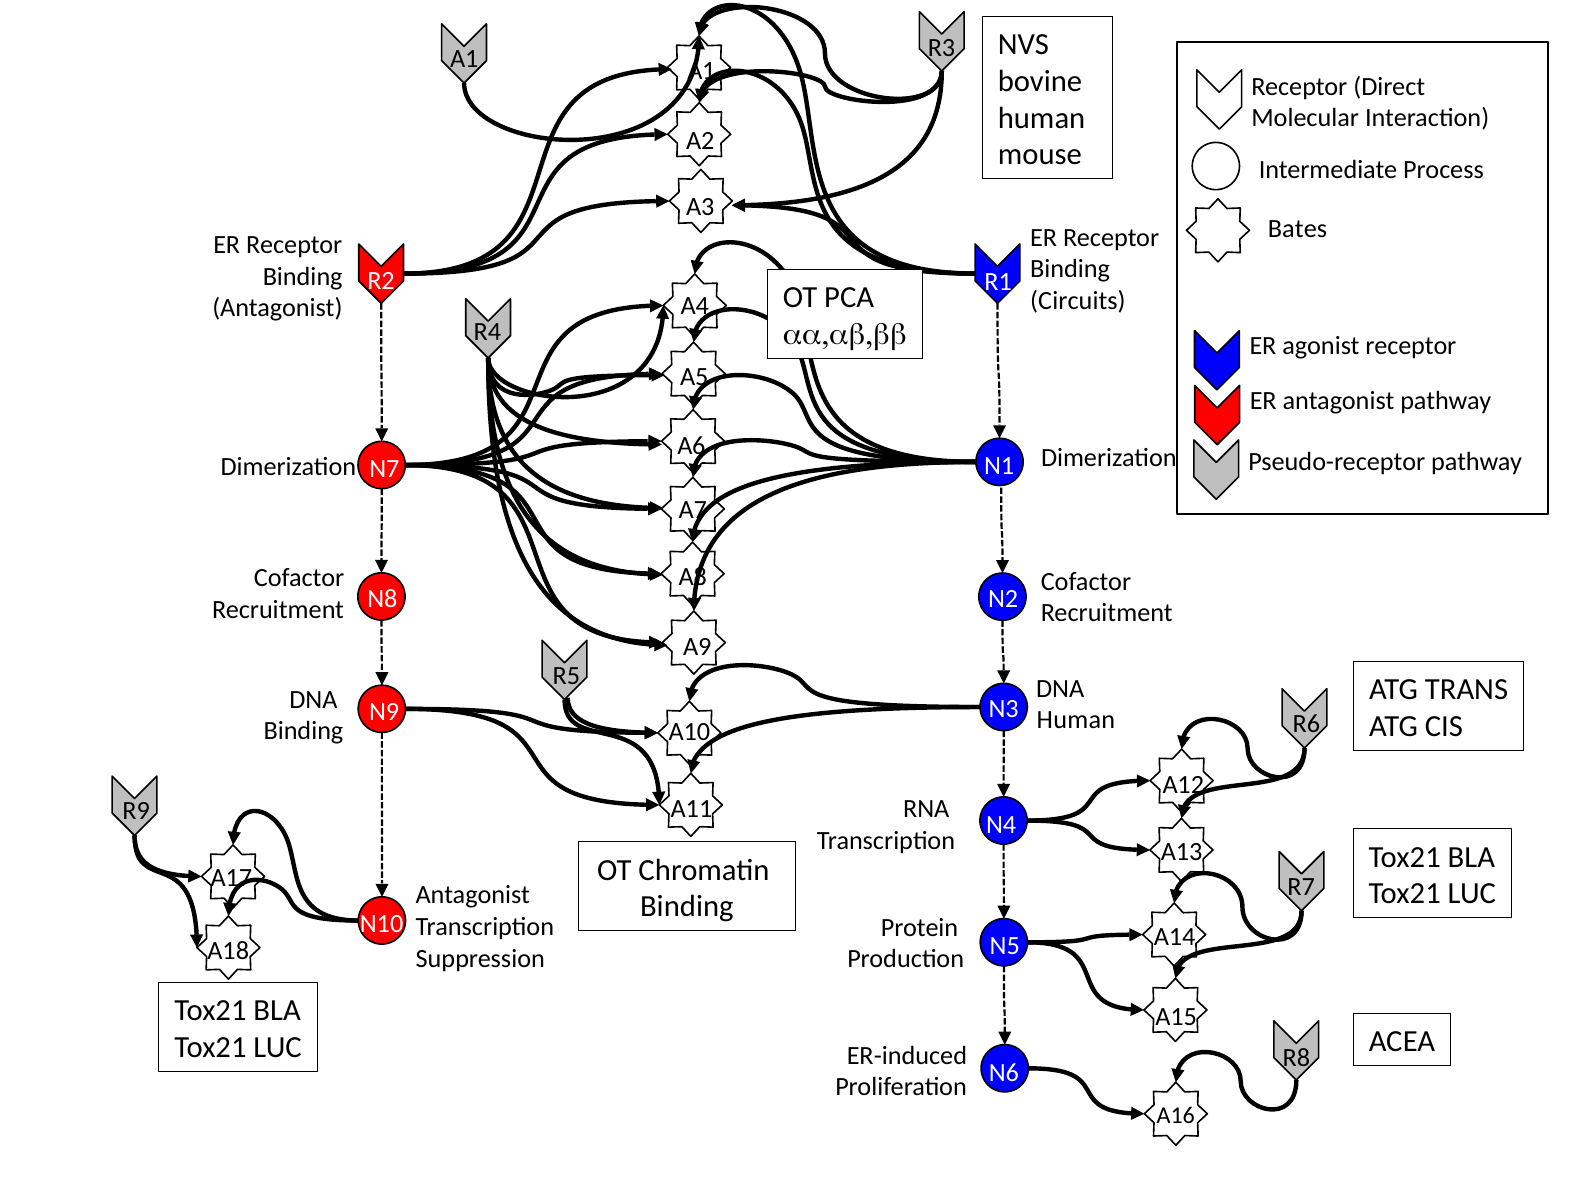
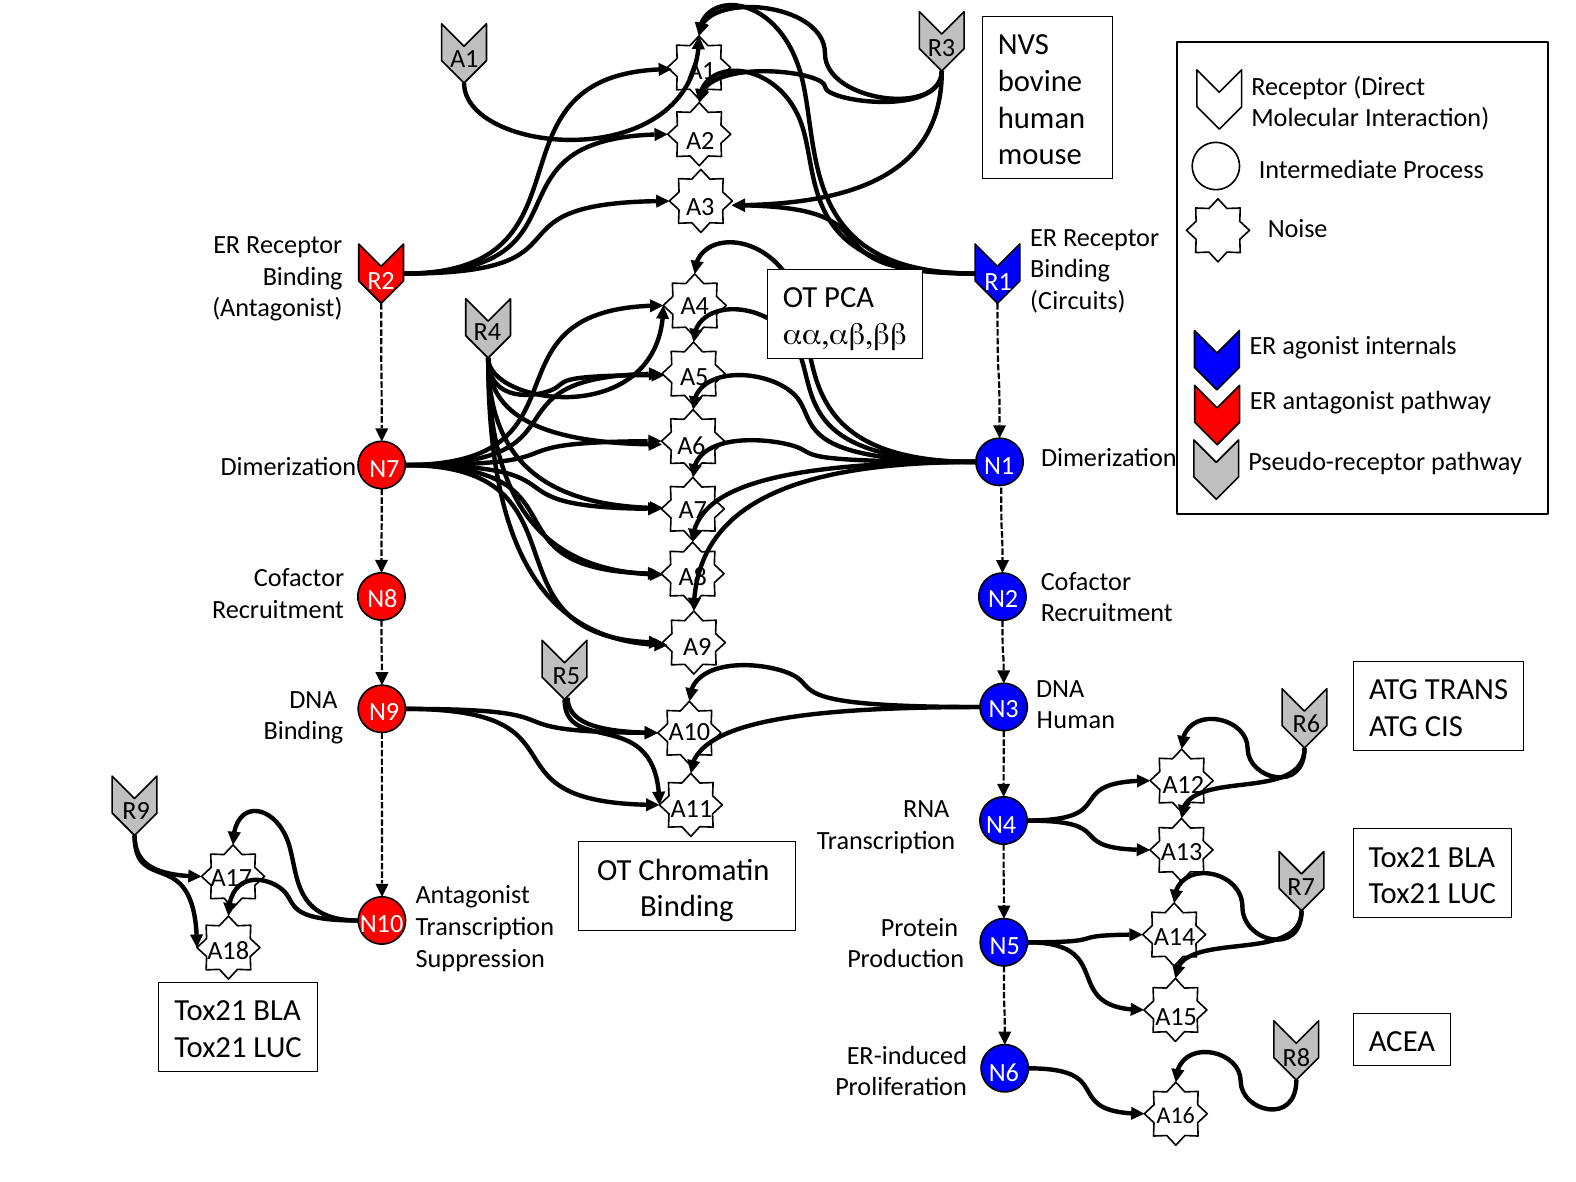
Bates: Bates -> Noise (1298, 229)
agonist receptor: receptor -> internals (1411, 346)
